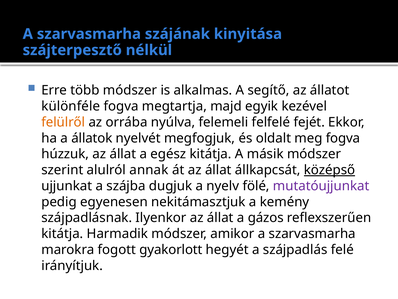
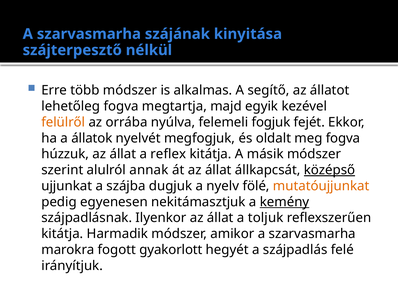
különféle: különféle -> lehetőleg (71, 106)
felfelé: felfelé -> fogjuk (271, 122)
egész: egész -> reflex (168, 154)
mutatóujjunkat colour: purple -> orange (321, 186)
kemény underline: none -> present (285, 202)
gázos: gázos -> toljuk (266, 217)
